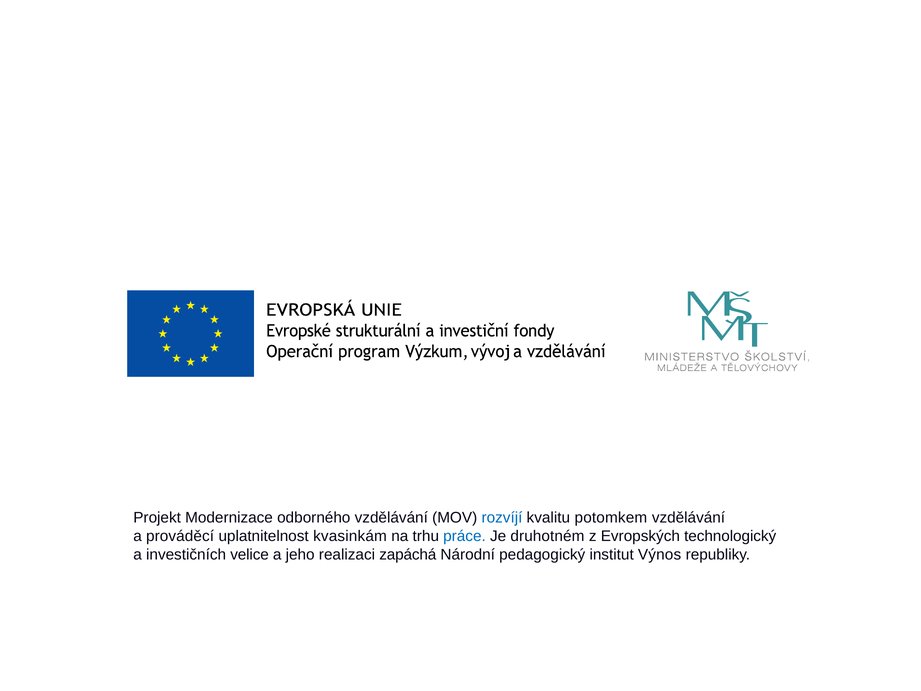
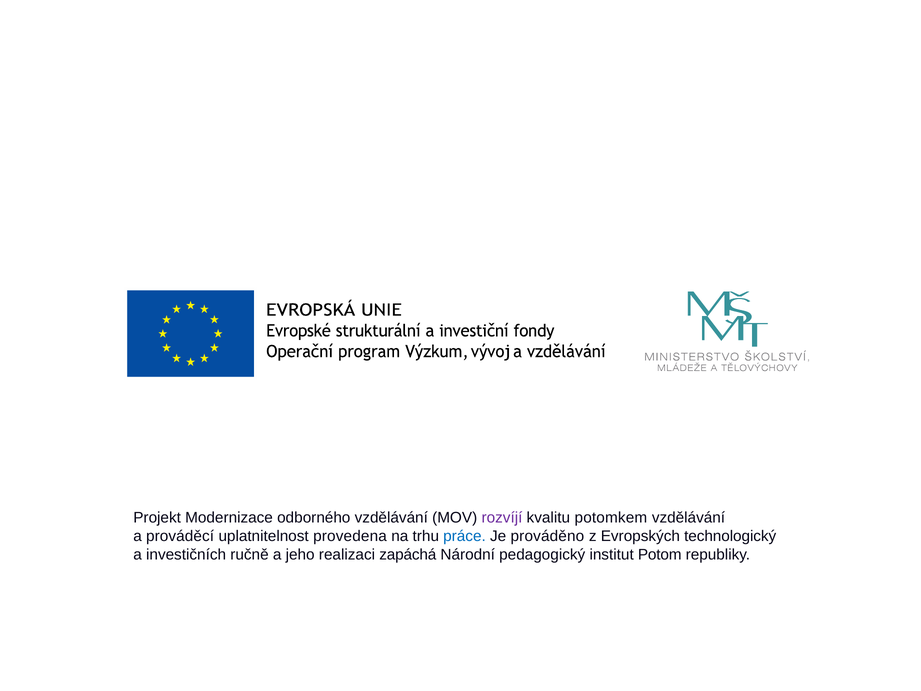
rozvíjí colour: blue -> purple (502, 517)
kvasinkám: kvasinkám -> provedena (350, 536)
druhotném: druhotném -> prováděno (547, 536)
velice: velice -> ručně (249, 554)
Výnos: Výnos -> Potom (660, 554)
